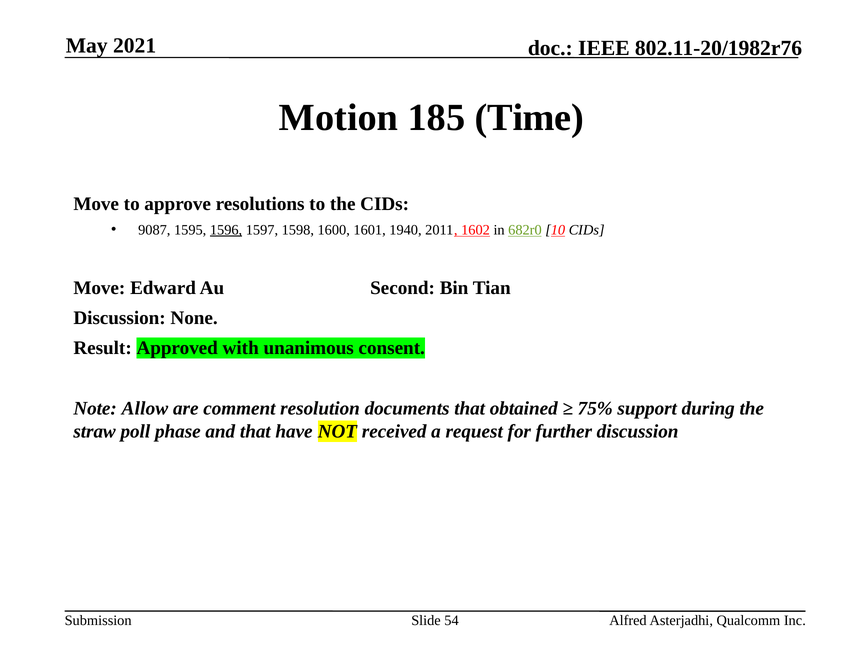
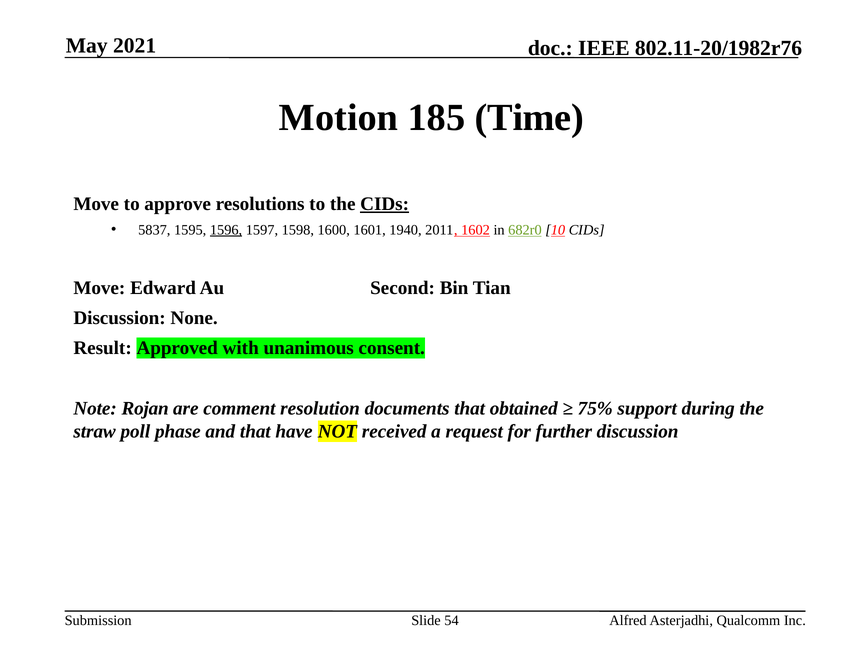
CIDs underline: none -> present (385, 204)
9087: 9087 -> 5837 (154, 230)
Allow: Allow -> Rojan (145, 409)
